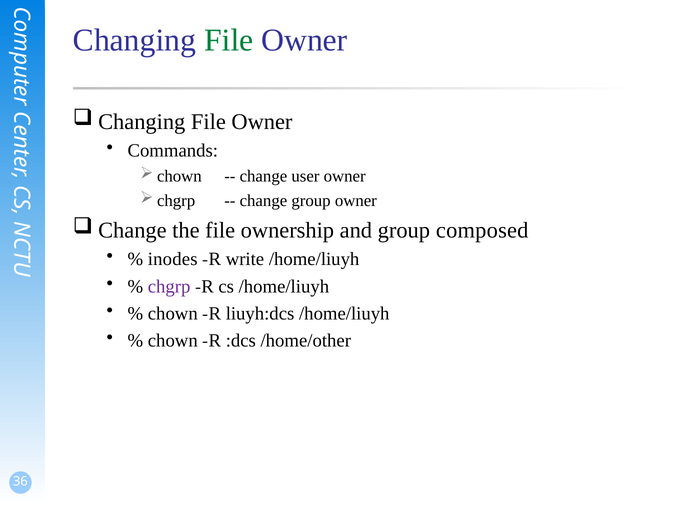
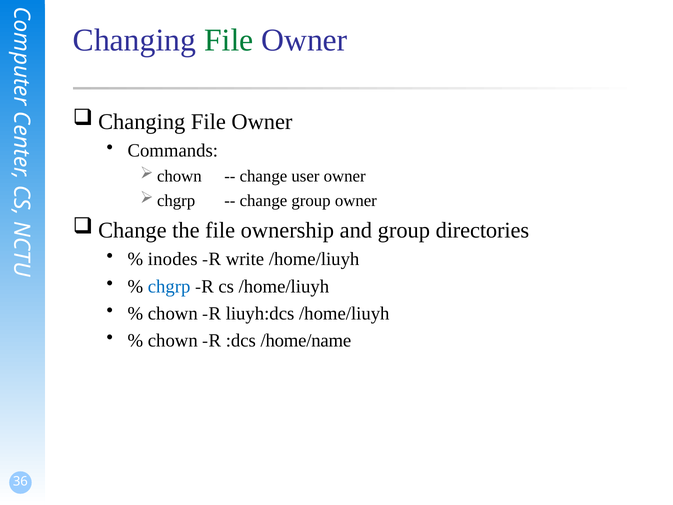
composed: composed -> directories (482, 230)
chgrp colour: purple -> blue (169, 286)
/home/other: /home/other -> /home/name (306, 340)
